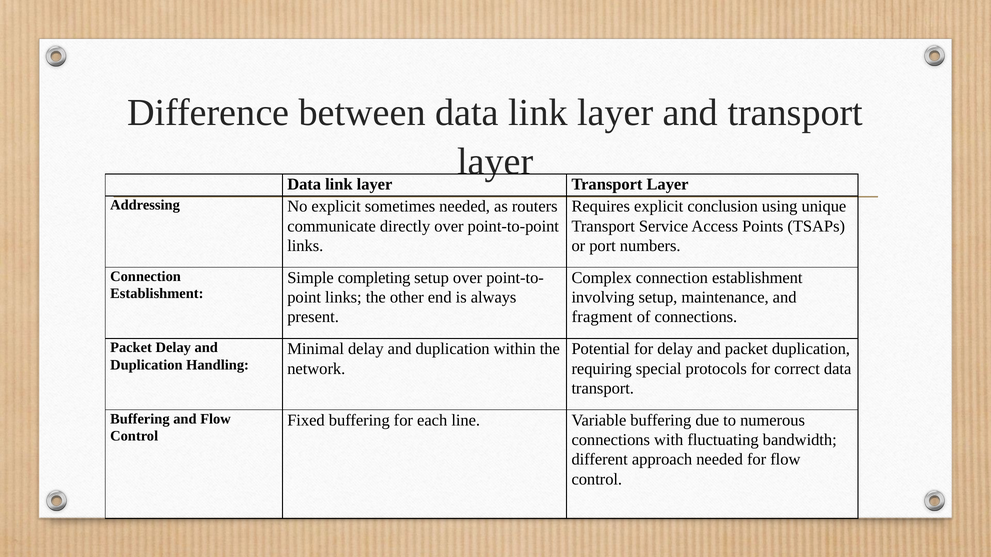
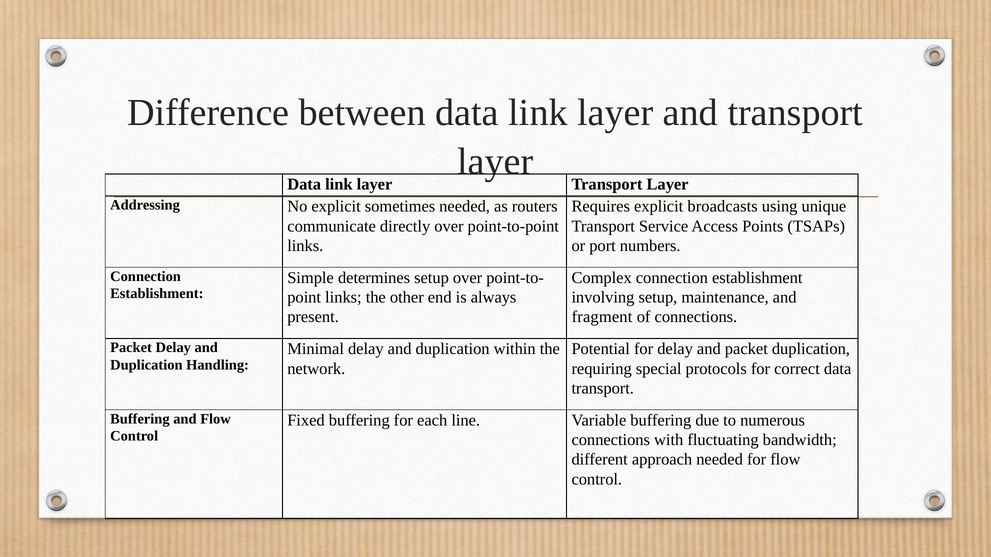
conclusion: conclusion -> broadcasts (723, 207)
completing: completing -> determines (374, 278)
